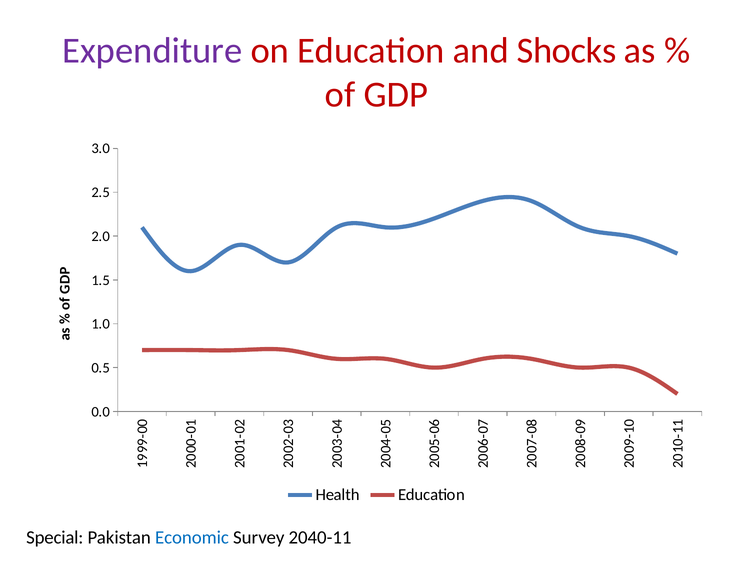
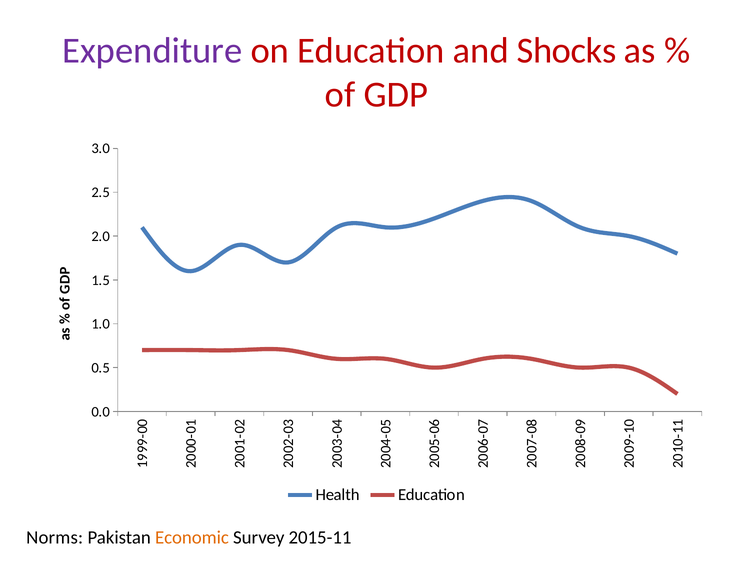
Special: Special -> Norms (55, 537)
Economic colour: blue -> orange (192, 537)
2040-11: 2040-11 -> 2015-11 (320, 537)
